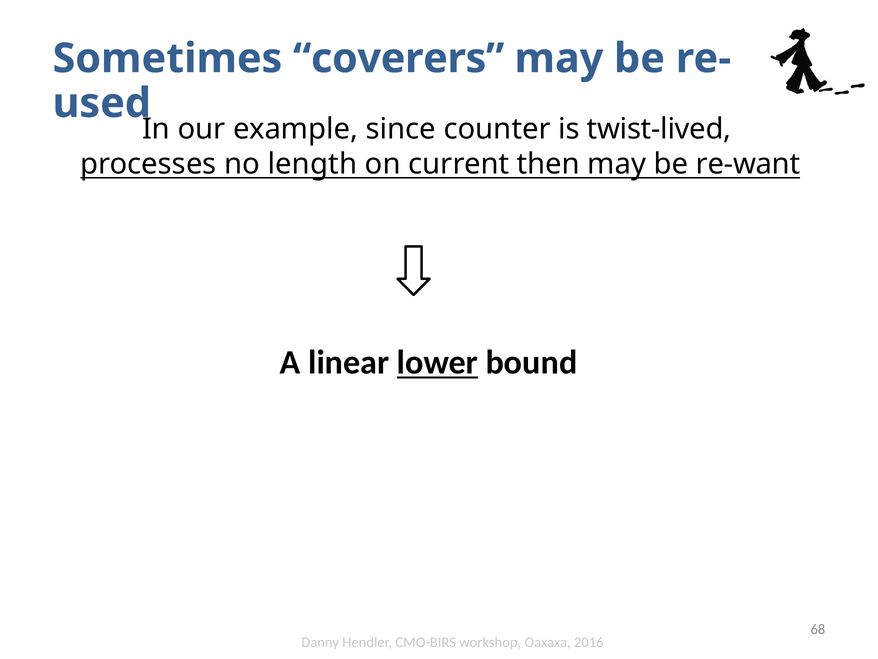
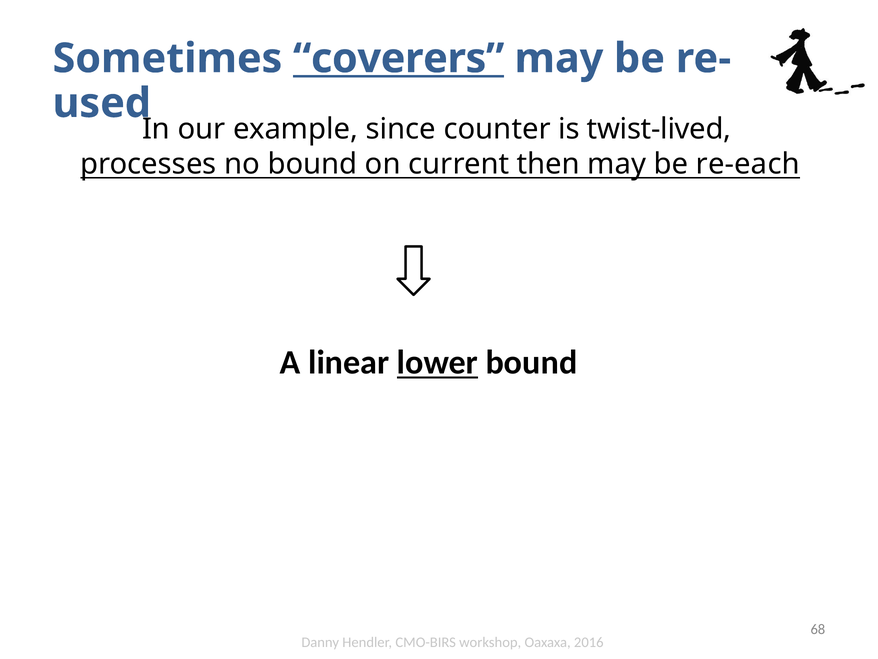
coverers underline: none -> present (399, 58)
no length: length -> bound (312, 164)
re-want: re-want -> re-each (748, 164)
